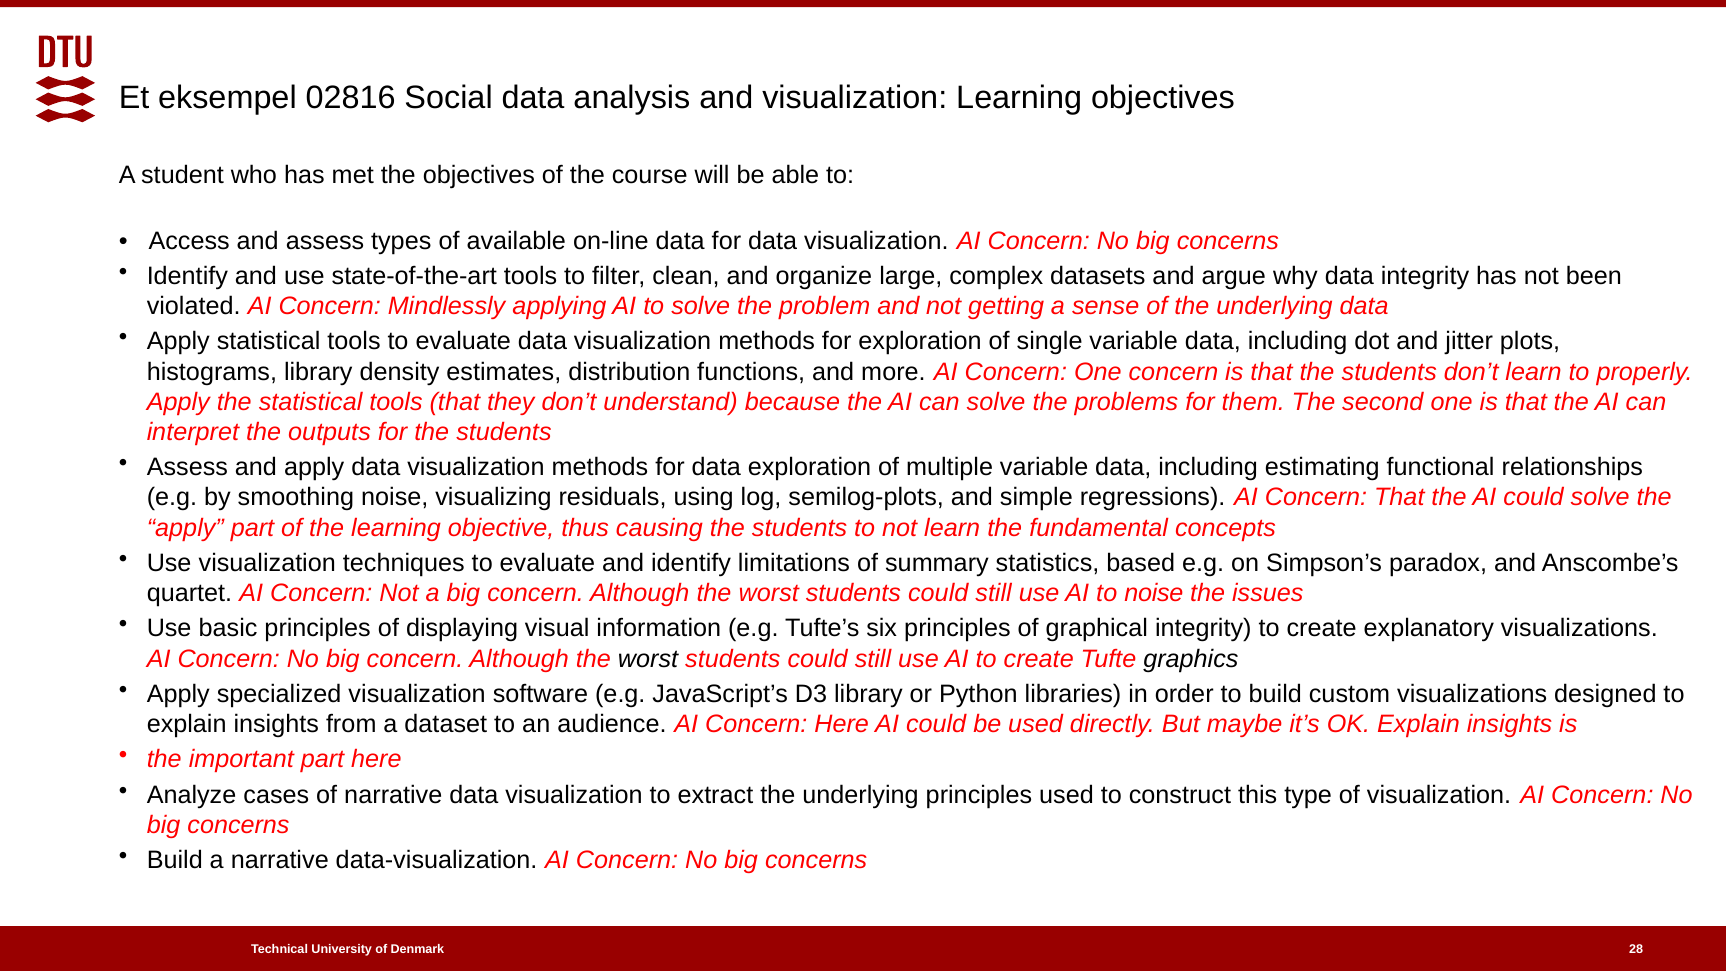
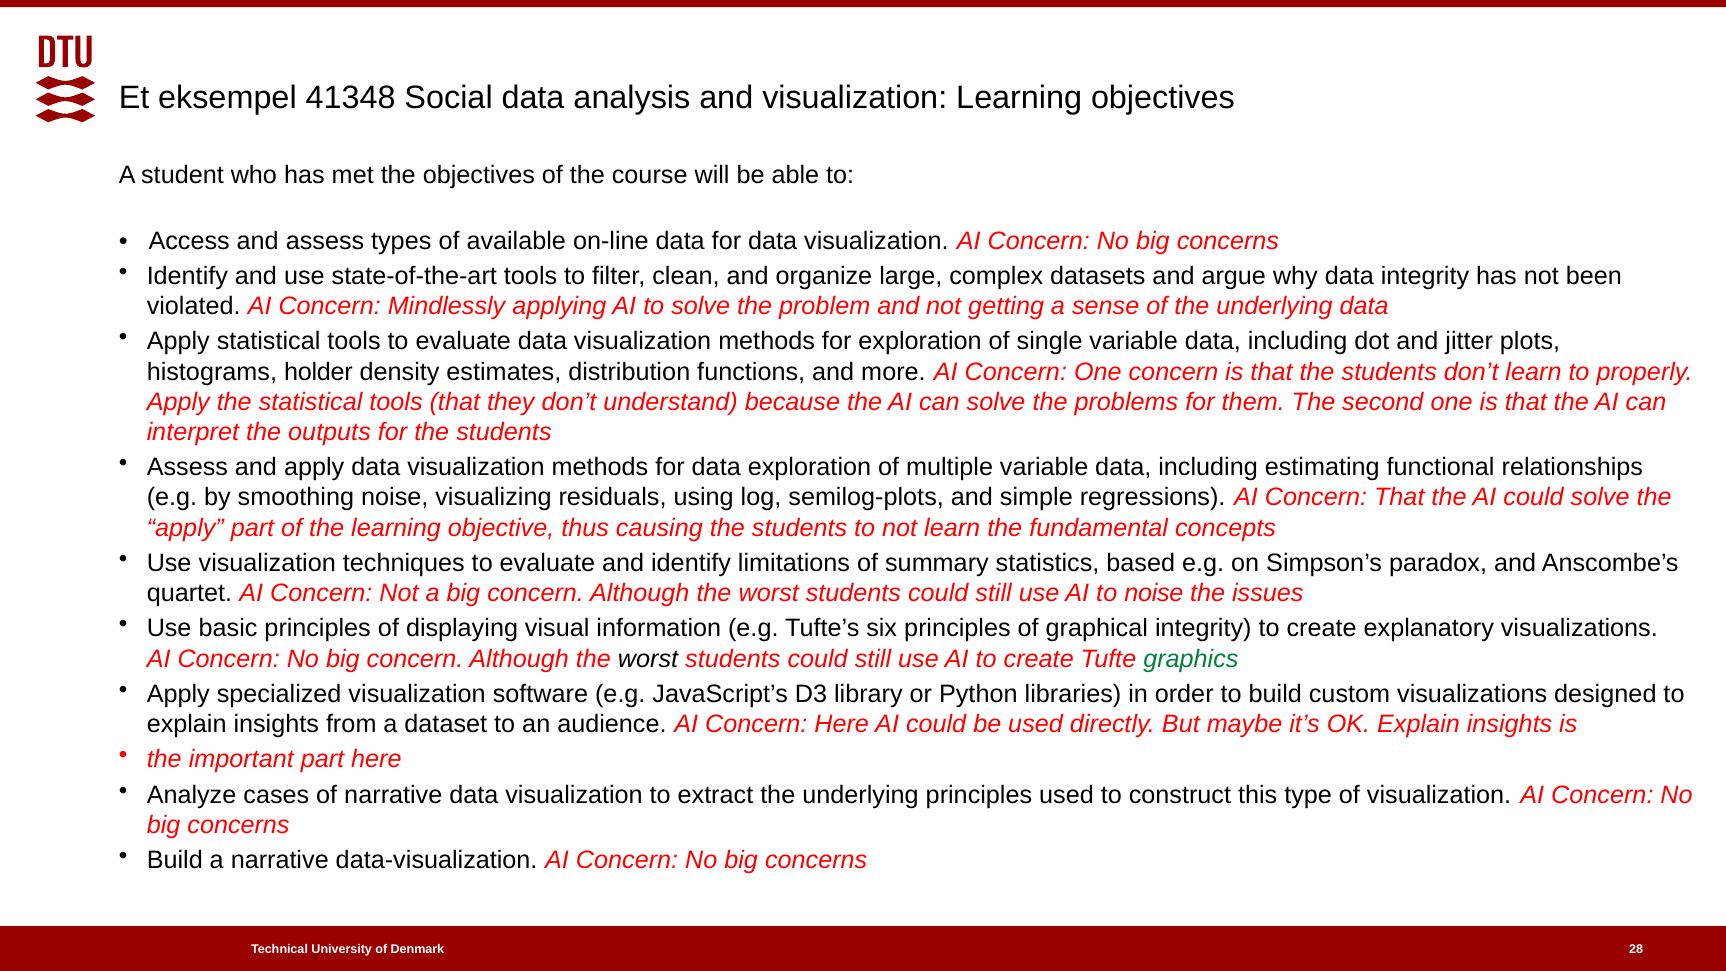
02816: 02816 -> 41348 (351, 97)
histograms library: library -> holder (318, 372)
graphics colour: black -> green (1191, 659)
